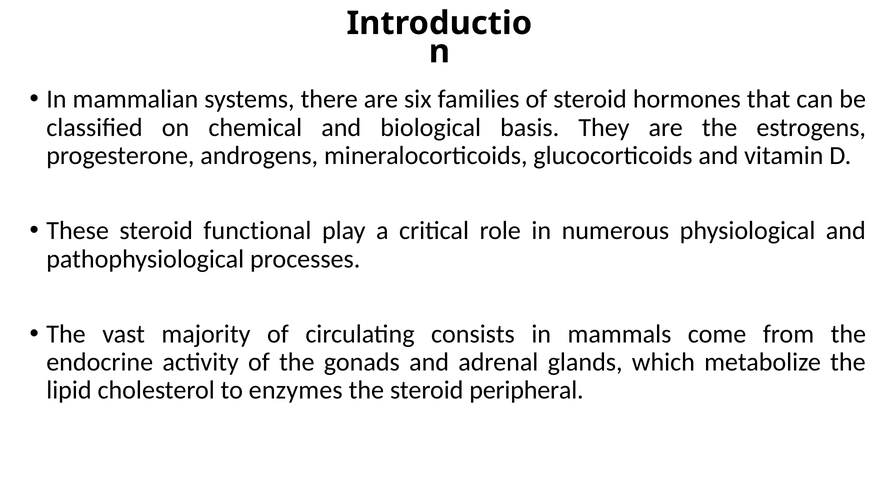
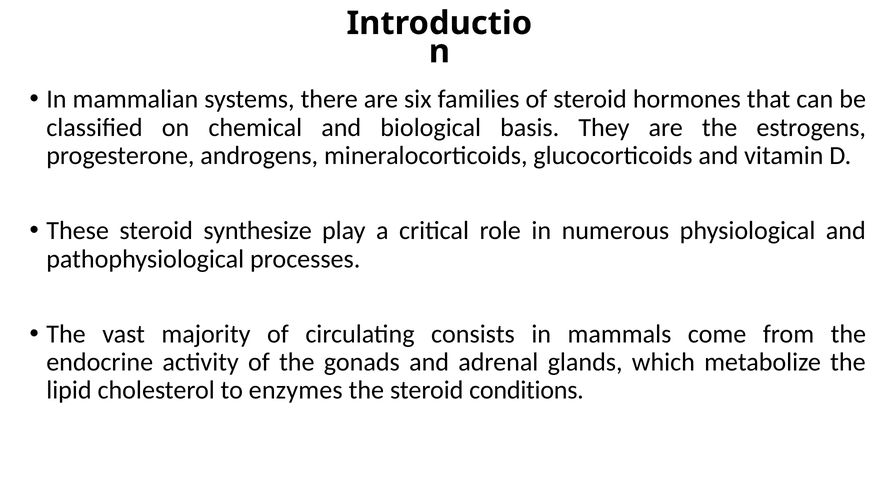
functional: functional -> synthesize (258, 231)
peripheral: peripheral -> conditions (526, 390)
